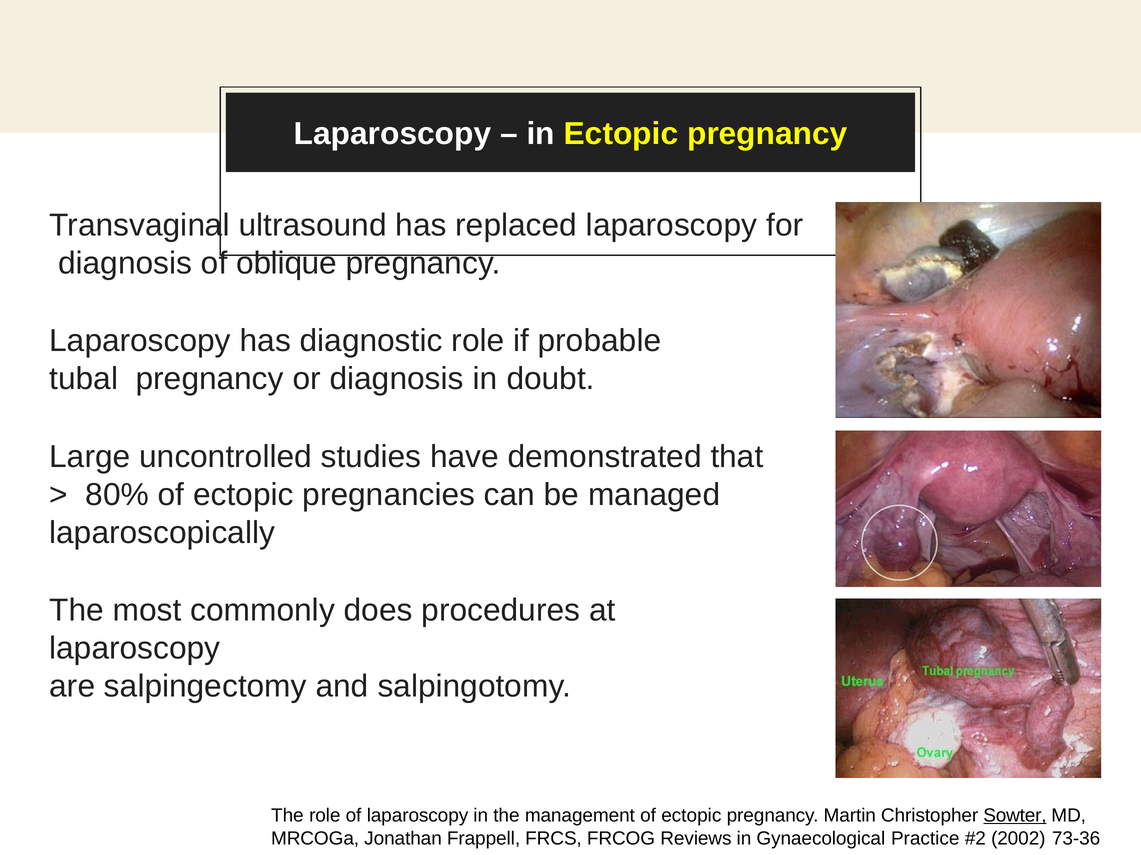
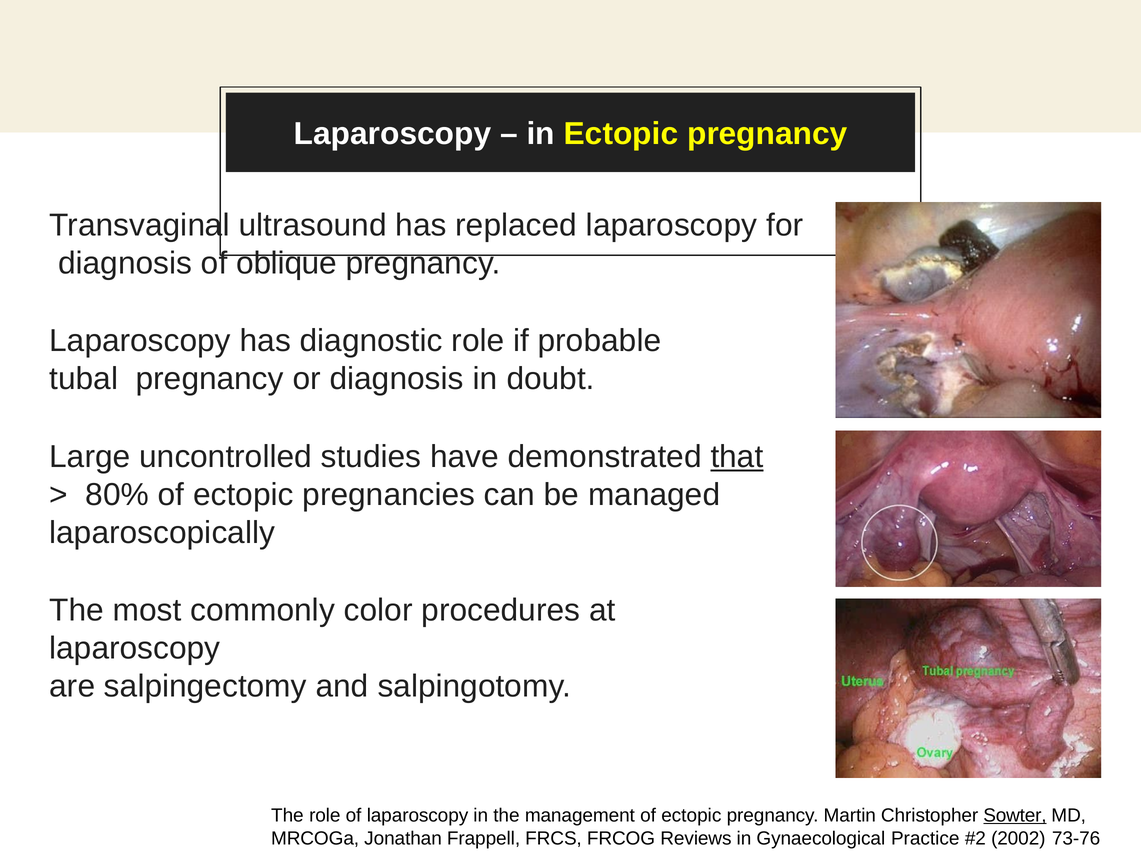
that underline: none -> present (737, 457)
does: does -> color (378, 611)
73-36: 73-36 -> 73-76 (1076, 839)
